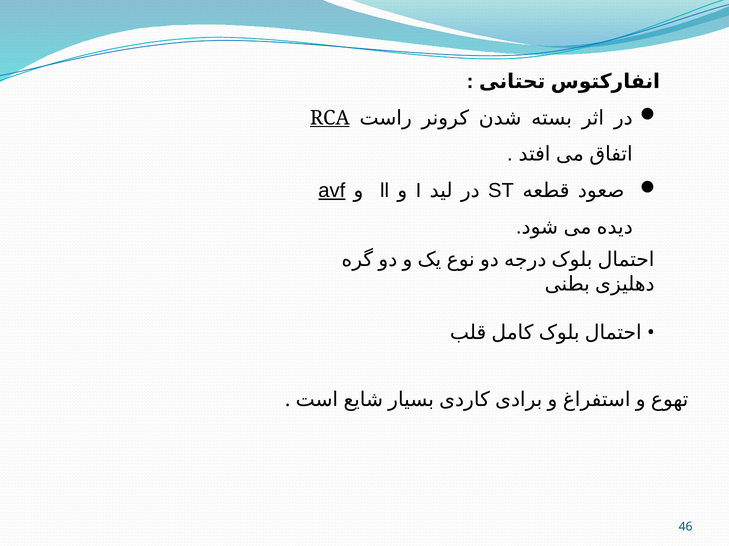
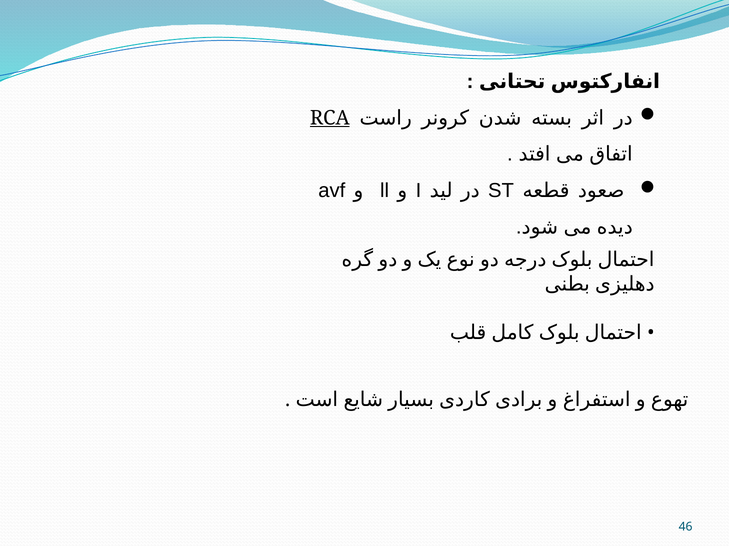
avf underline: present -> none (332, 191)
